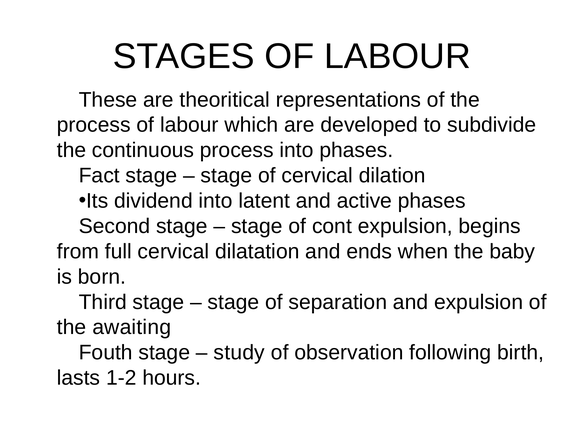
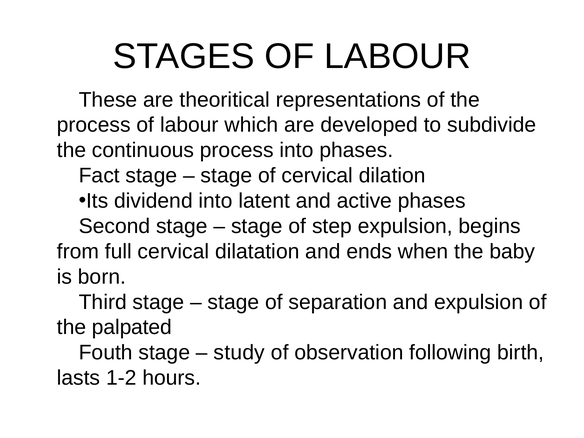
cont: cont -> step (332, 226)
awaiting: awaiting -> palpated (132, 327)
